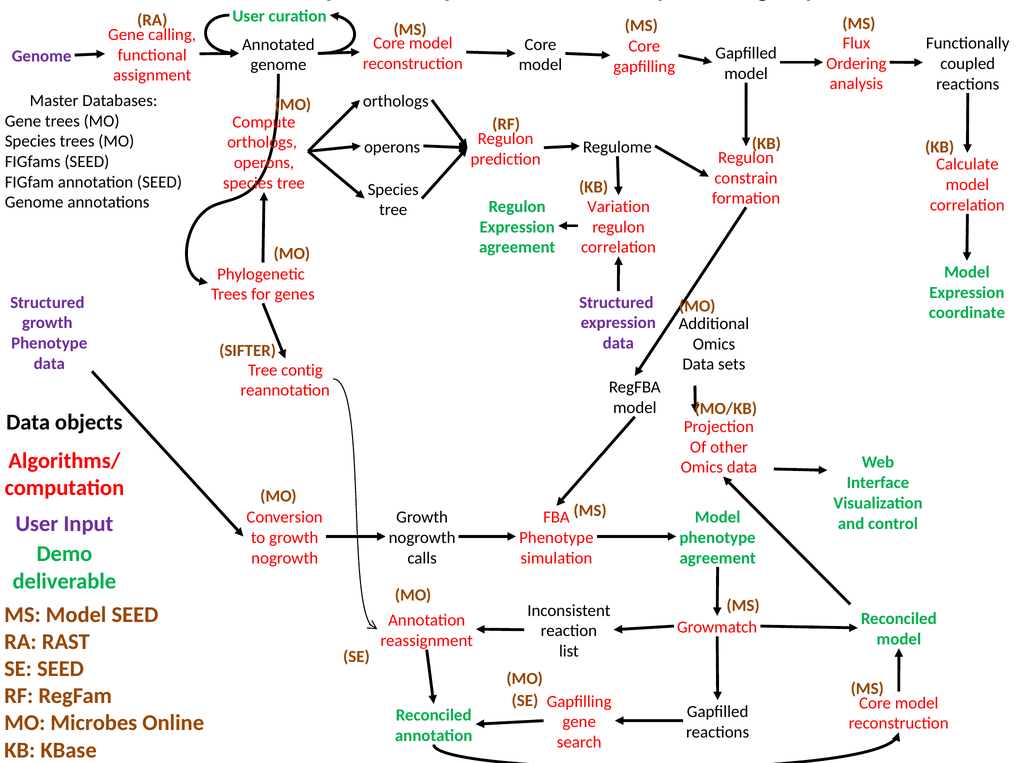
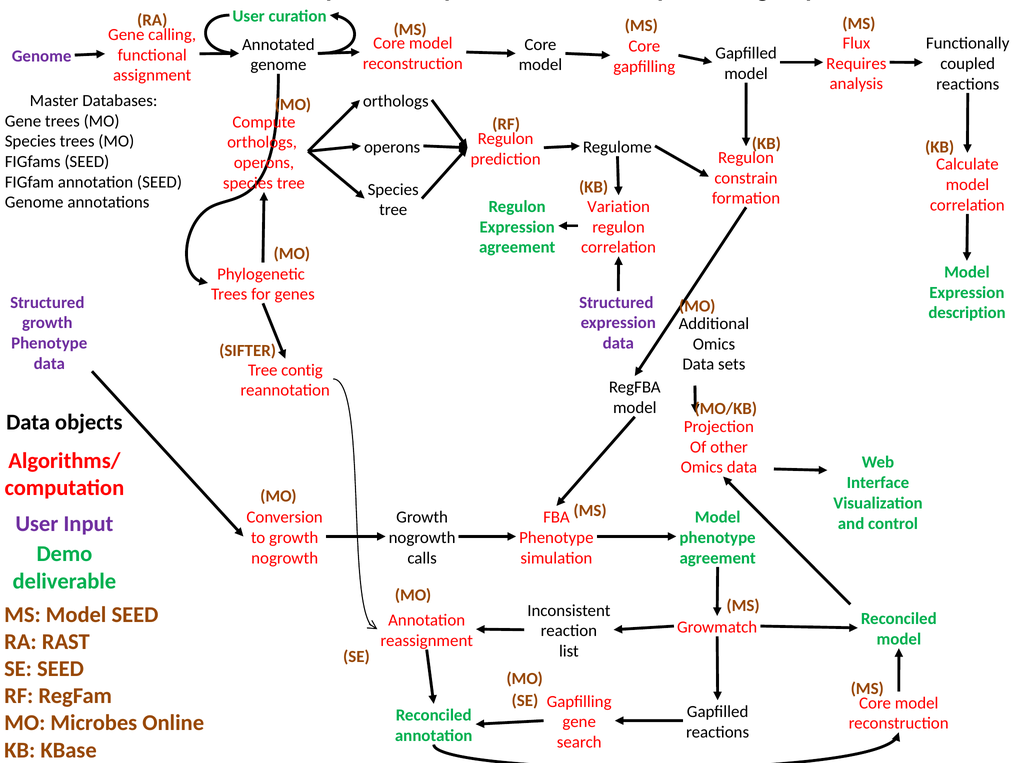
Ordering: Ordering -> Requires (856, 63)
coordinate: coordinate -> description (967, 313)
